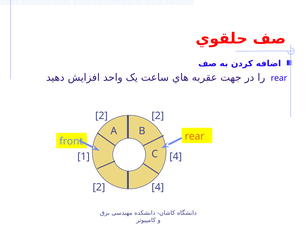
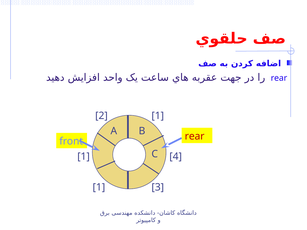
2 2: 2 -> 1 (158, 116)
rear colour: orange -> red (195, 136)
2: 2 -> 1 (99, 187)
4: 4 -> 3 (158, 187)
